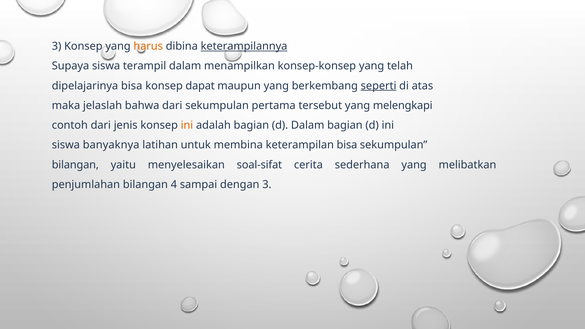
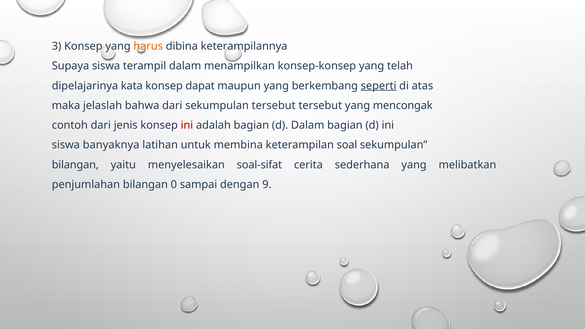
keterampilannya underline: present -> none (244, 46)
dipelajarinya bisa: bisa -> kata (132, 86)
sekumpulan pertama: pertama -> tersebut (274, 106)
melengkapi: melengkapi -> mencongak (403, 106)
ini colour: orange -> red (187, 125)
keterampilan bisa: bisa -> soal (347, 145)
4: 4 -> 0 (174, 185)
dengan 3: 3 -> 9 (267, 185)
